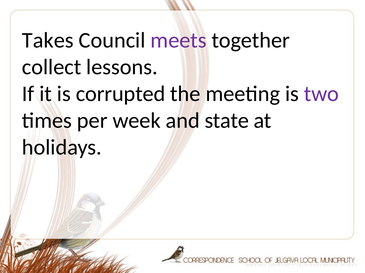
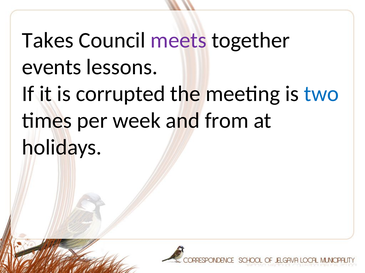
collect: collect -> events (52, 67)
two colour: purple -> blue (321, 94)
state: state -> from (227, 121)
